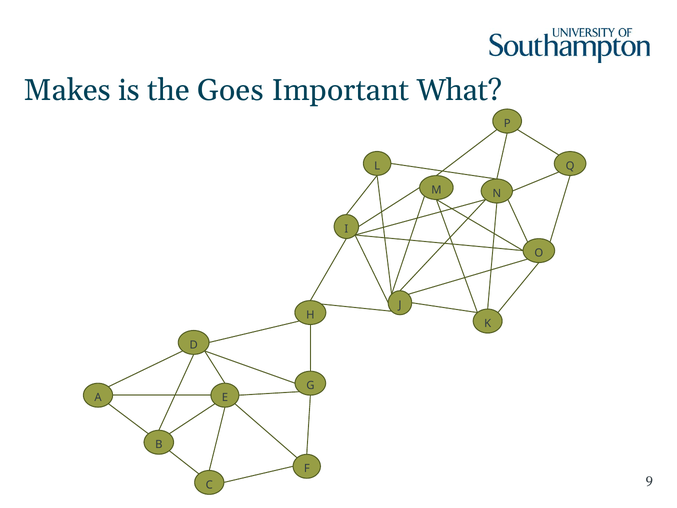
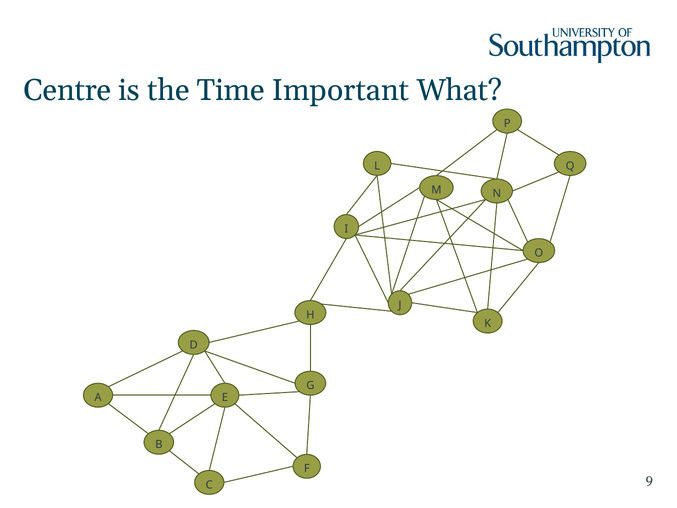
Makes: Makes -> Centre (68, 90)
Goes: Goes -> Time (231, 90)
